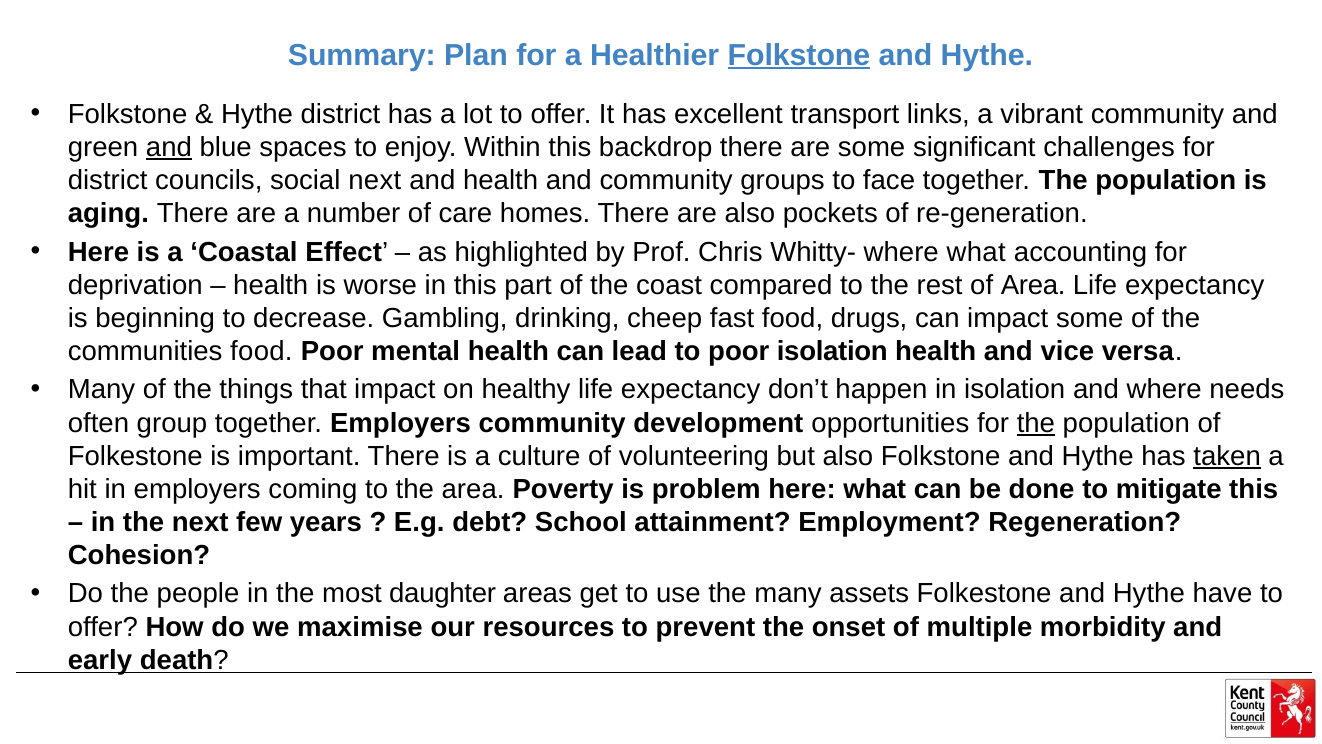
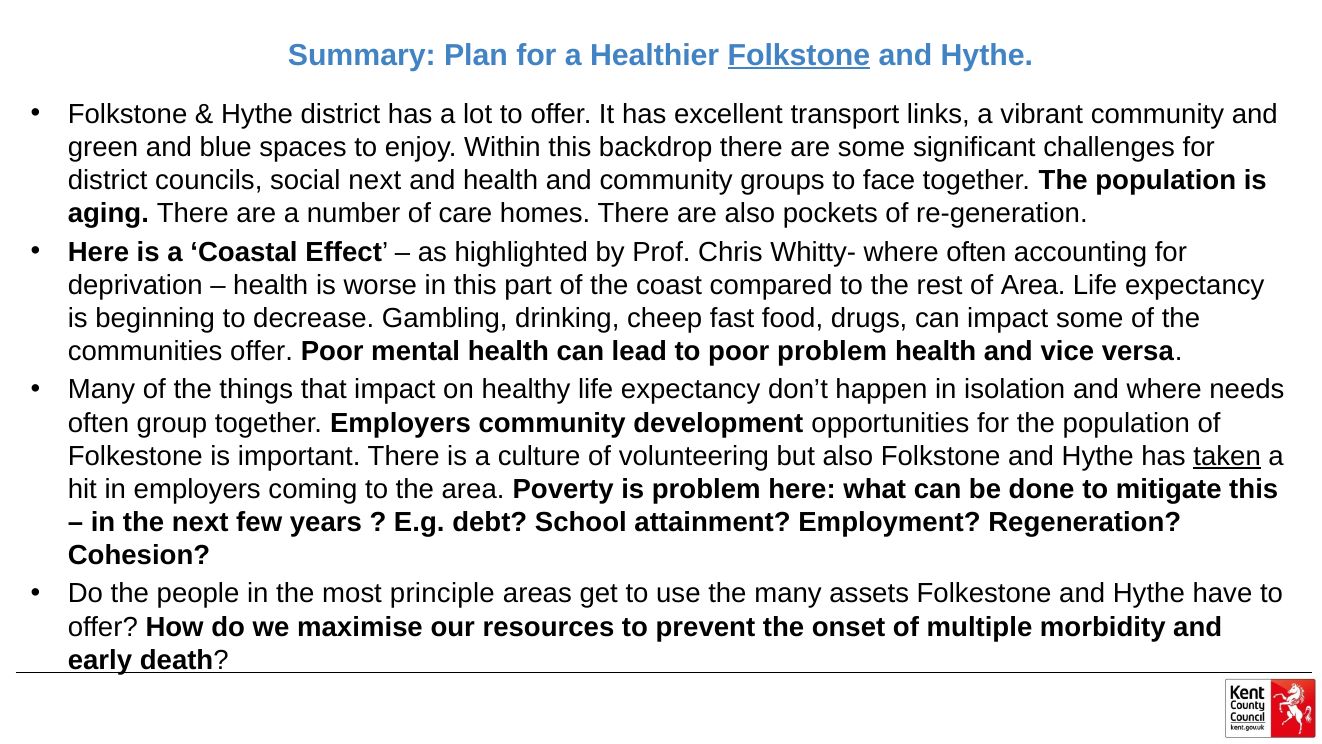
and underline: present -> none (169, 147)
where what: what -> often (976, 252)
communities food: food -> offer (262, 351)
poor isolation: isolation -> problem (832, 351)
the underline: present -> none (1036, 423)
daughter: daughter -> principle (442, 594)
